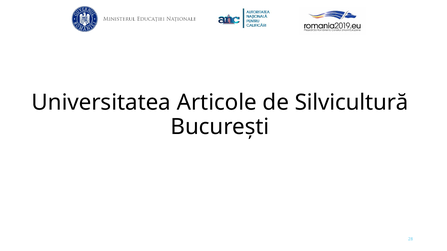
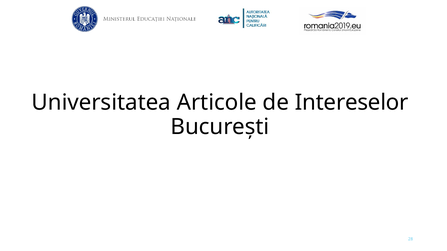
Silvicultură: Silvicultură -> Intereselor (352, 103)
